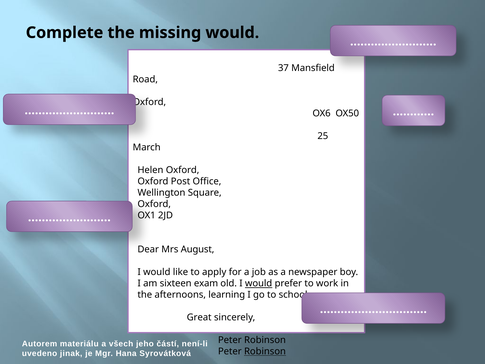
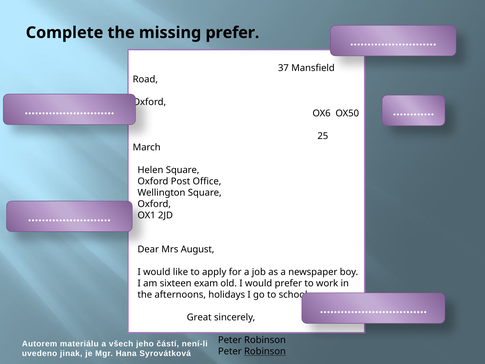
would: would -> prefer (232, 33)
Oxford: Oxford -> Square (183, 170)
would underline: present -> none (259, 283)
learning: learning -> holidays (227, 295)
